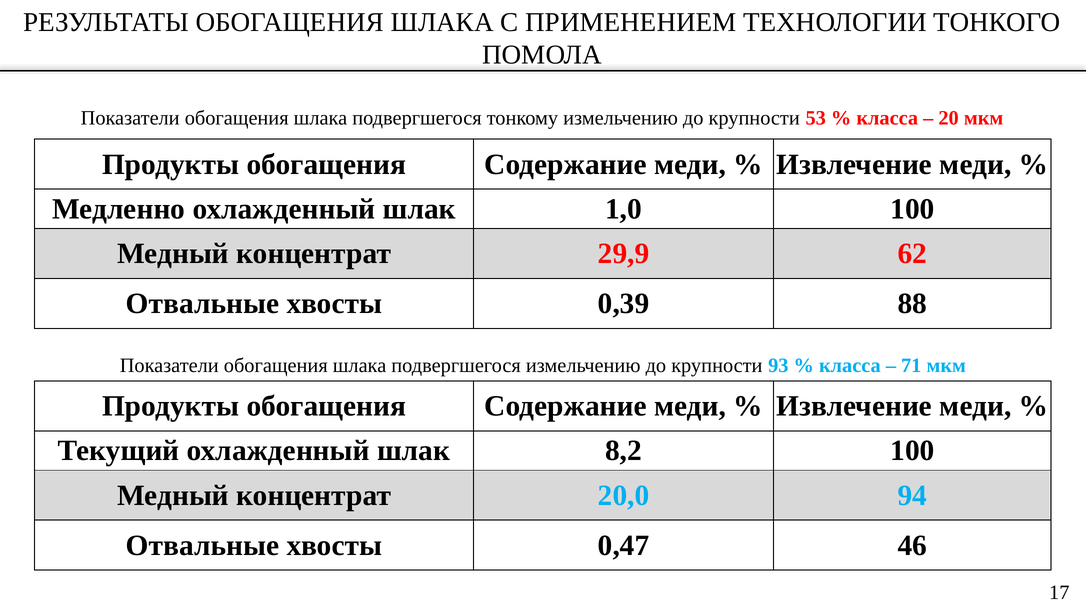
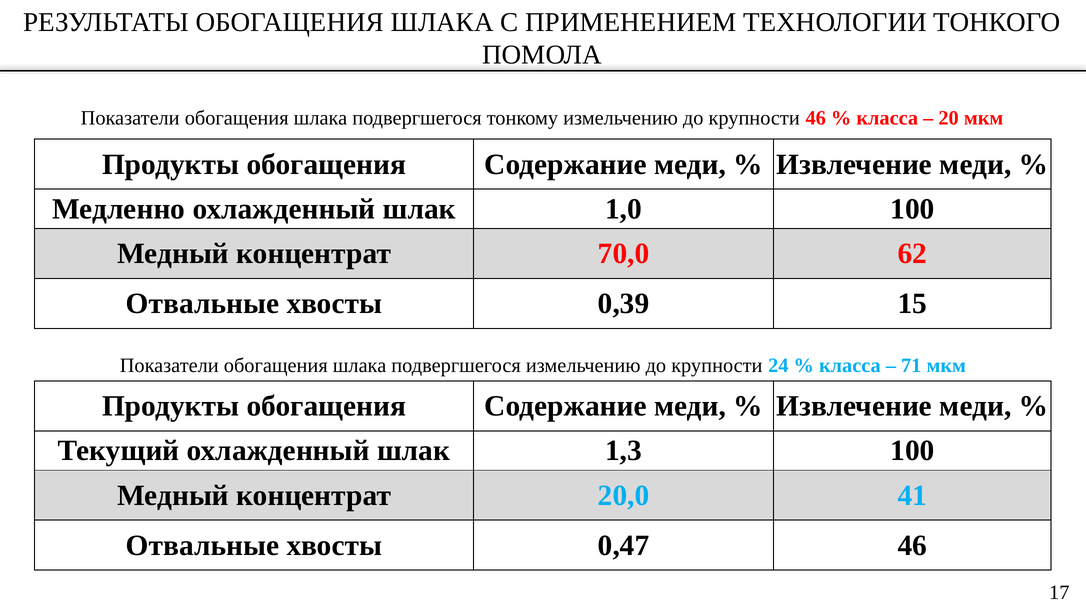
крупности 53: 53 -> 46 (816, 118)
29,9: 29,9 -> 70,0 (624, 254)
88: 88 -> 15 (912, 303)
93: 93 -> 24 (778, 366)
8,2: 8,2 -> 1,3 (624, 451)
94: 94 -> 41 (912, 495)
